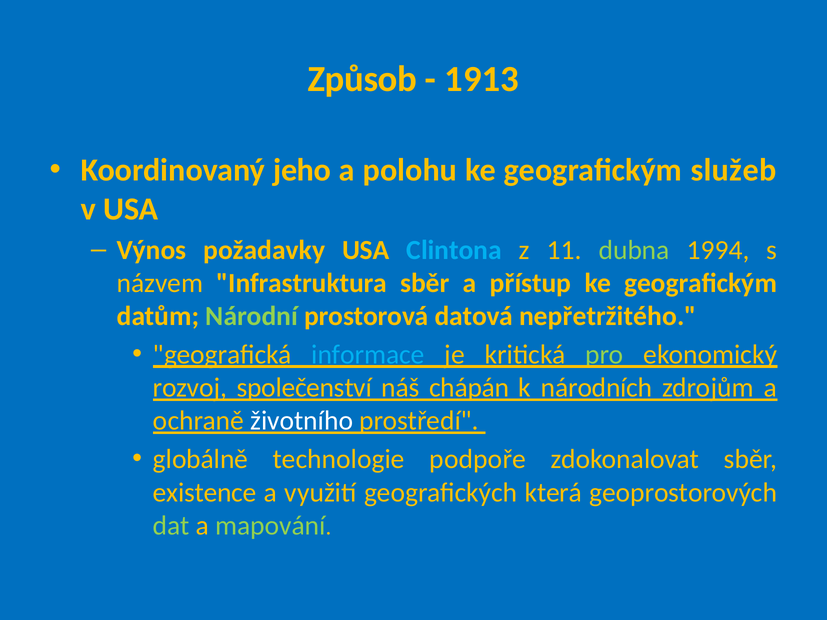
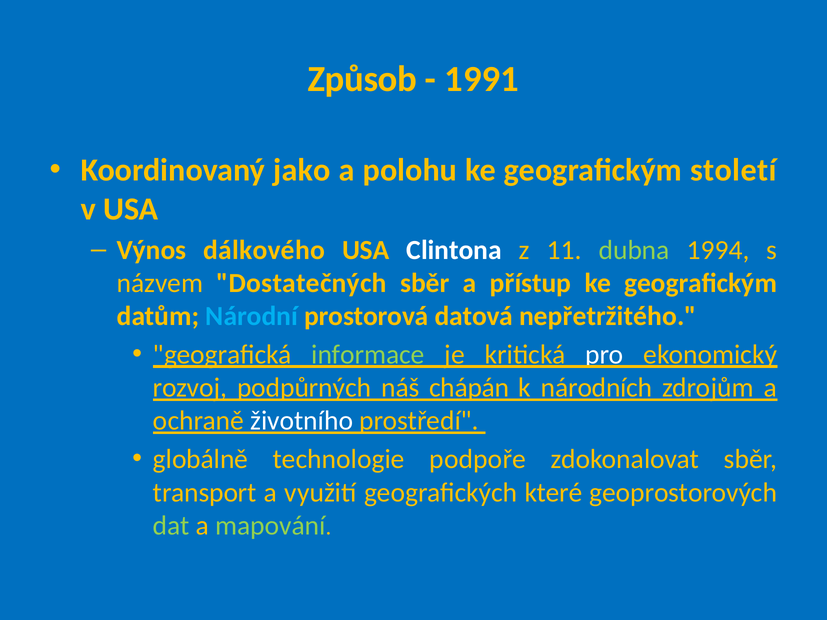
1913: 1913 -> 1991 (482, 79)
jeho: jeho -> jako (302, 170)
služeb: služeb -> století (733, 170)
požadavky: požadavky -> dálkového (264, 250)
Clintona colour: light blue -> white (454, 250)
Infrastruktura: Infrastruktura -> Dostatečných (301, 283)
Národní colour: light green -> light blue (252, 316)
informace colour: light blue -> light green (368, 355)
pro colour: light green -> white (604, 355)
společenství: společenství -> podpůrných (304, 388)
existence: existence -> transport (205, 493)
která: která -> které (553, 493)
